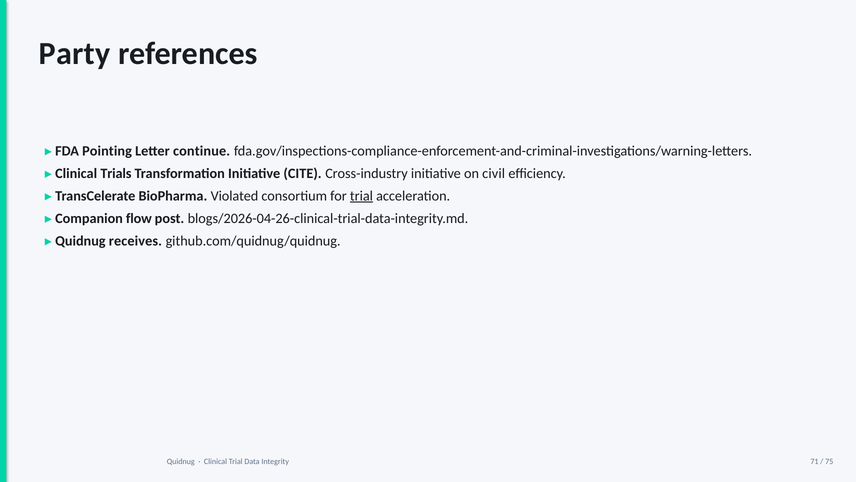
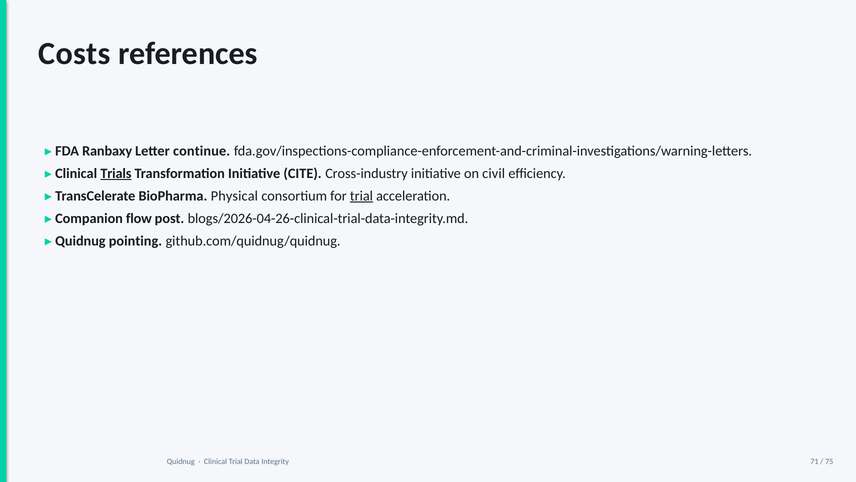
Party: Party -> Costs (75, 54)
Pointing: Pointing -> Ranbaxy (107, 151)
Trials underline: none -> present (116, 173)
Violated: Violated -> Physical (234, 196)
receives: receives -> pointing (135, 241)
